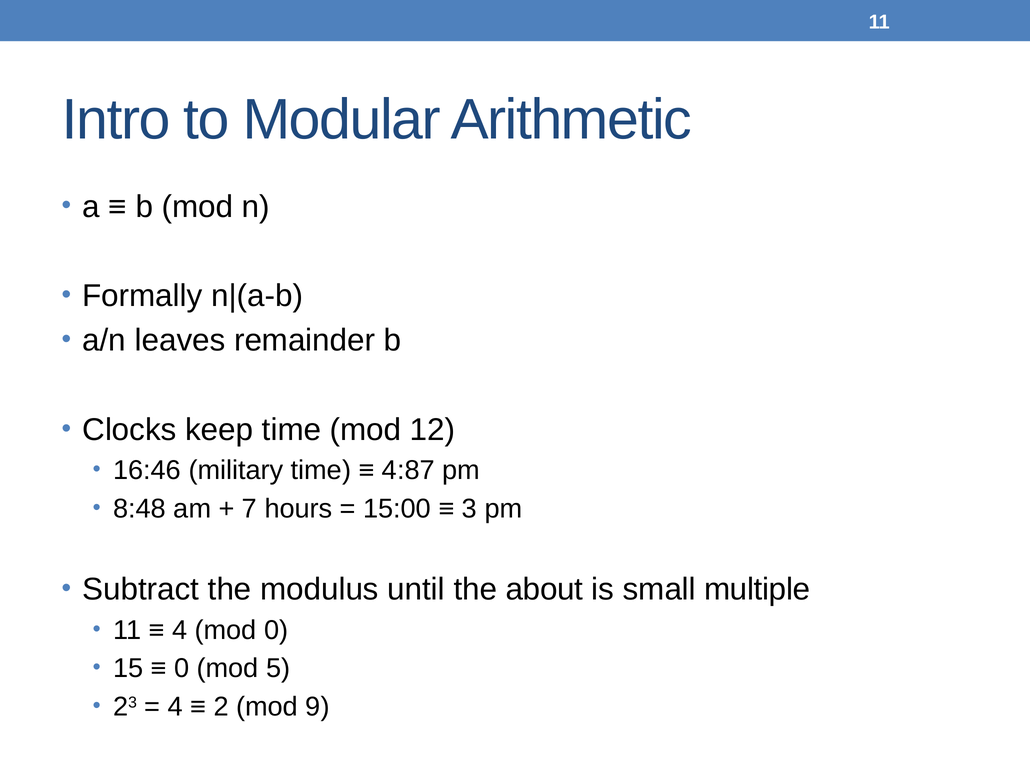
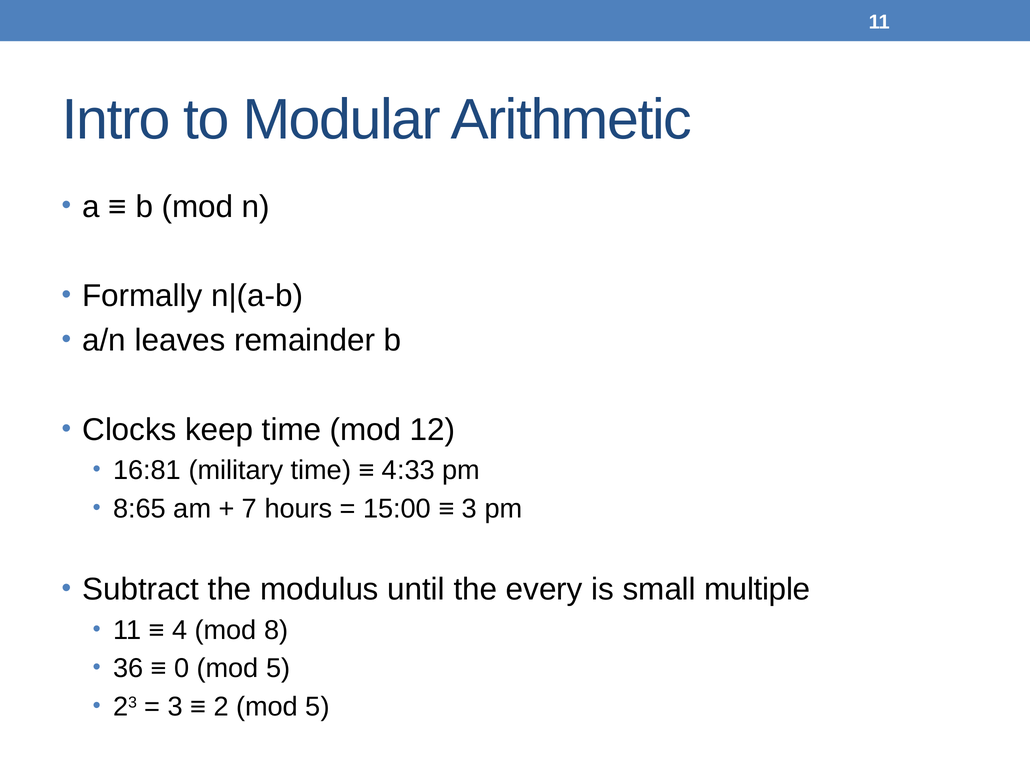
16:46: 16:46 -> 16:81 (147, 470)
4:87: 4:87 -> 4:33 (408, 470)
8:48: 8:48 -> 8:65 (140, 508)
about: about -> every (544, 589)
mod 0: 0 -> 8 (276, 630)
15: 15 -> 36 (128, 668)
4: 4 -> 3 (175, 706)
2 mod 9: 9 -> 5 (318, 706)
